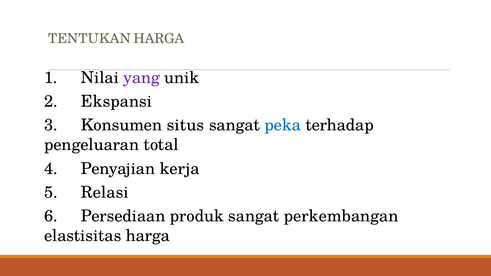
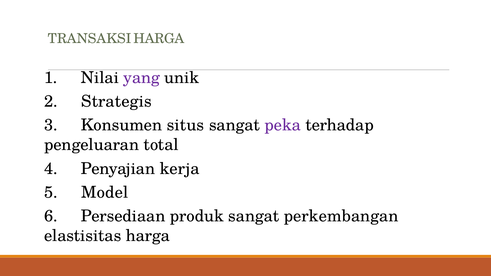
TENTUKAN: TENTUKAN -> TRANSAKSI (90, 39)
Ekspansi: Ekspansi -> Strategis (116, 102)
peka colour: blue -> purple (283, 125)
Relasi: Relasi -> Model (105, 192)
